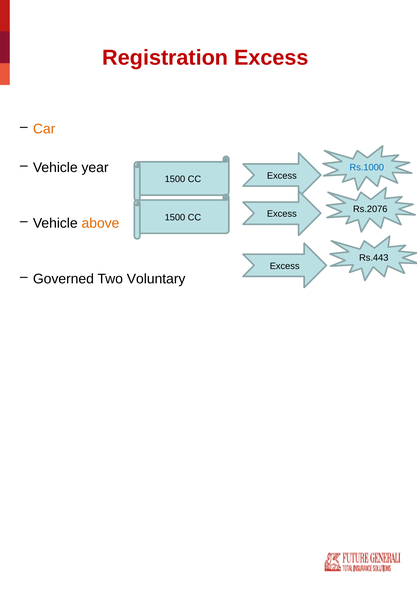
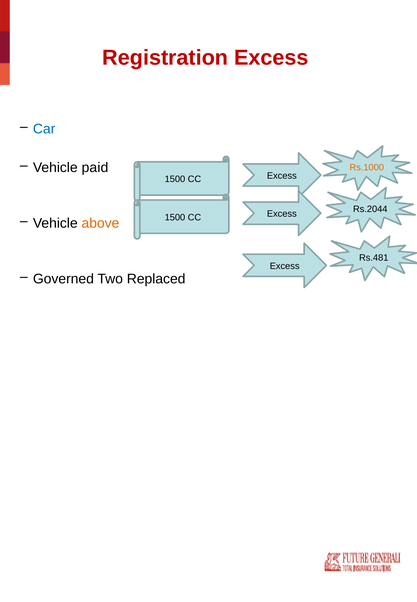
Car colour: orange -> blue (44, 129)
year: year -> paid (95, 168)
Rs.1000 colour: blue -> orange (367, 167)
Rs.2076: Rs.2076 -> Rs.2044 (370, 209)
Rs.443: Rs.443 -> Rs.481 (374, 258)
Voluntary: Voluntary -> Replaced (156, 279)
